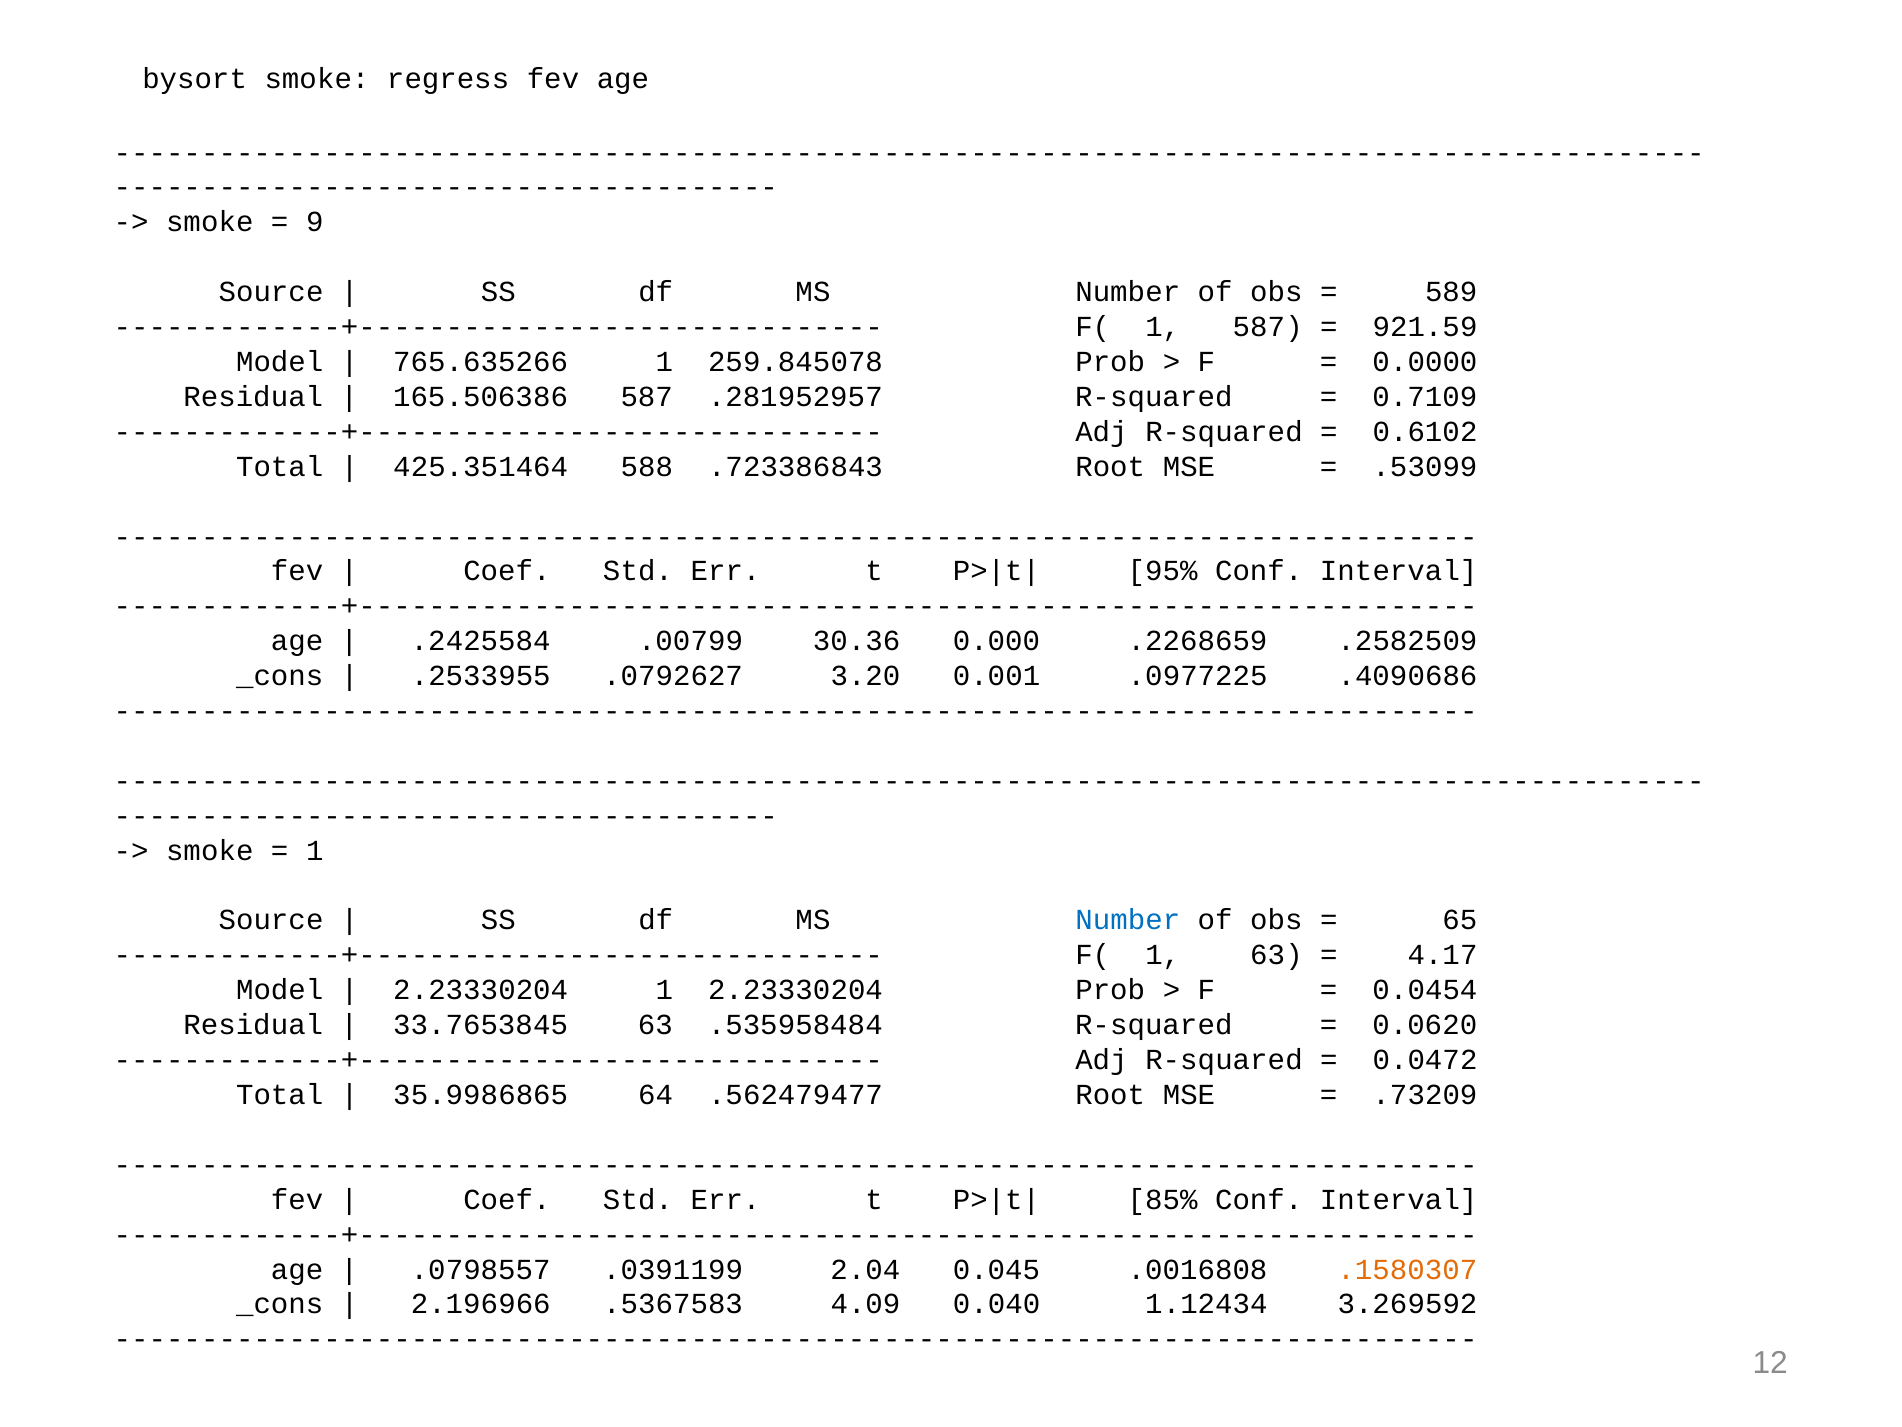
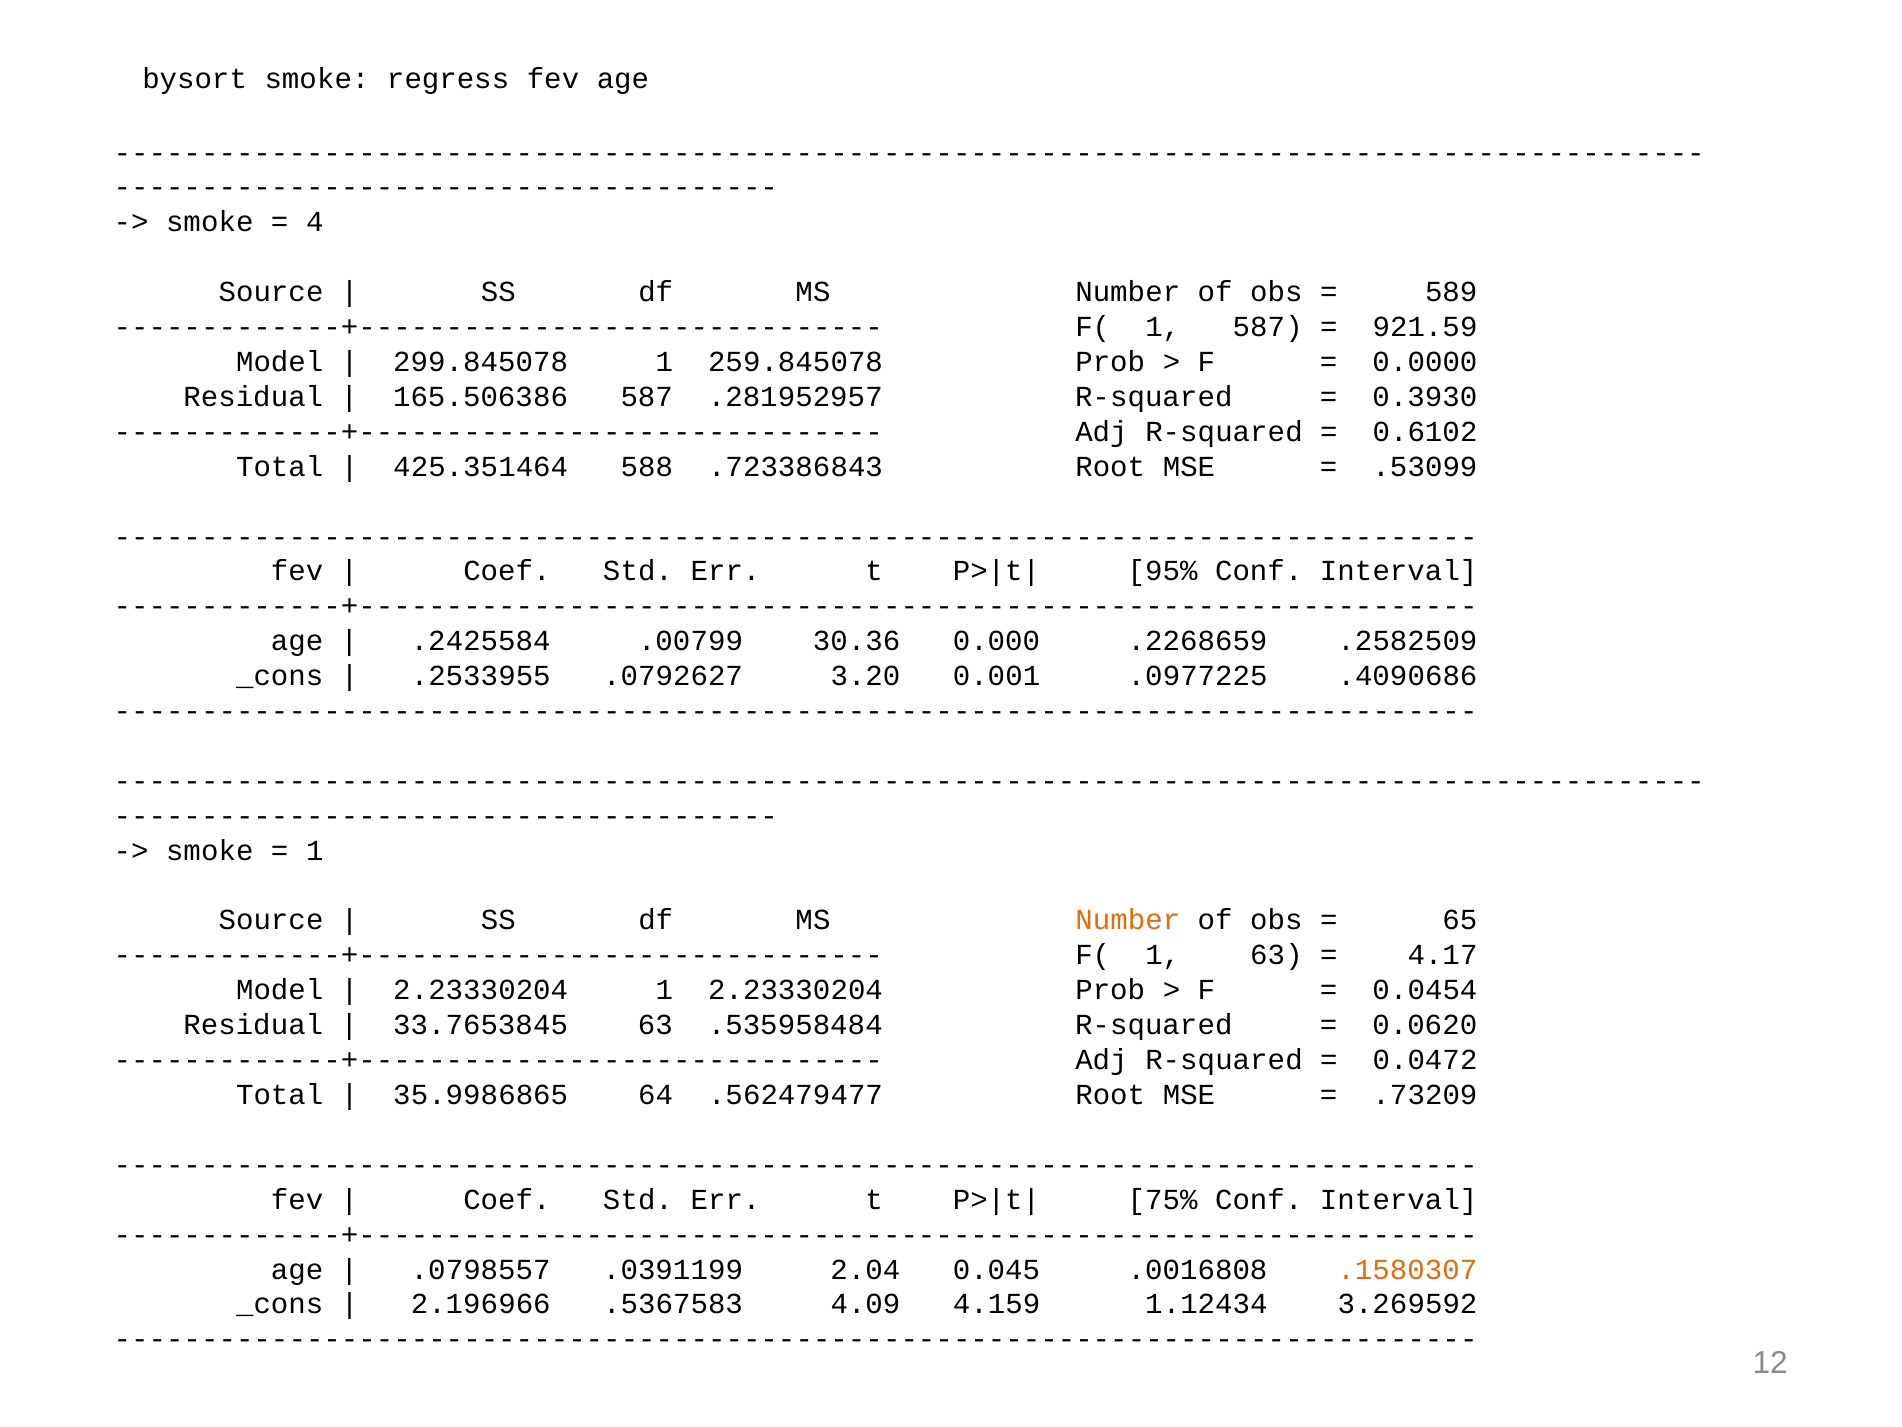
9: 9 -> 4 (315, 222)
765.635266: 765.635266 -> 299.845078 (481, 362)
0.7109: 0.7109 -> 0.3930 (1425, 397)
Number colour: blue -> orange (1128, 920)
85%: 85% -> 75% (1163, 1199)
0.040: 0.040 -> 4.159 (997, 1304)
